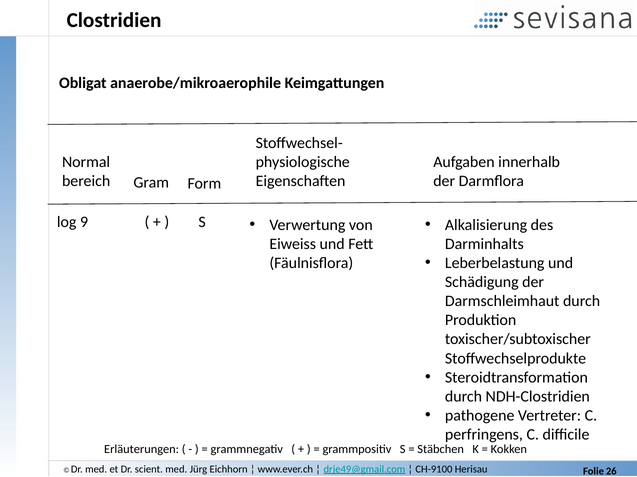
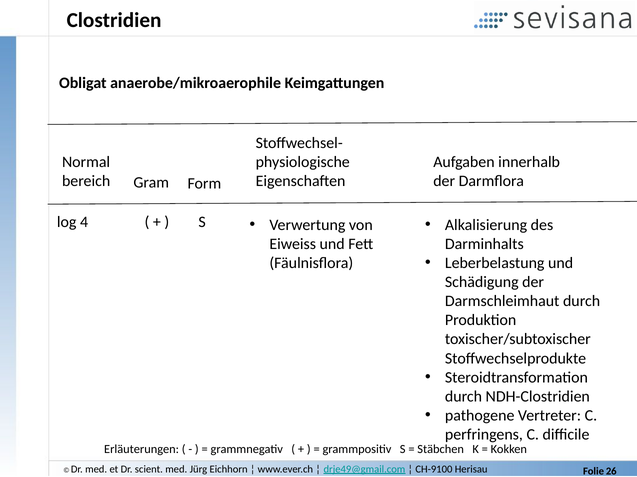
9: 9 -> 4 (84, 223)
